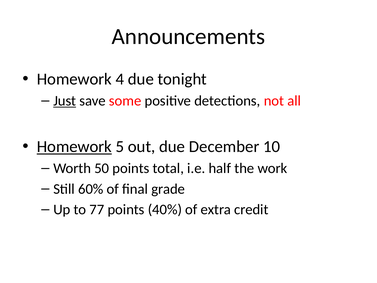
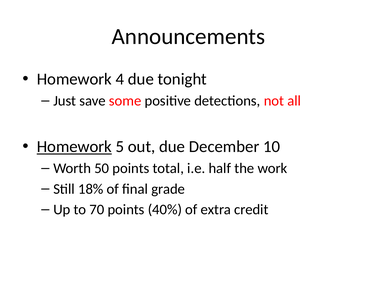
Just underline: present -> none (65, 101)
60%: 60% -> 18% (91, 189)
77: 77 -> 70 (97, 209)
